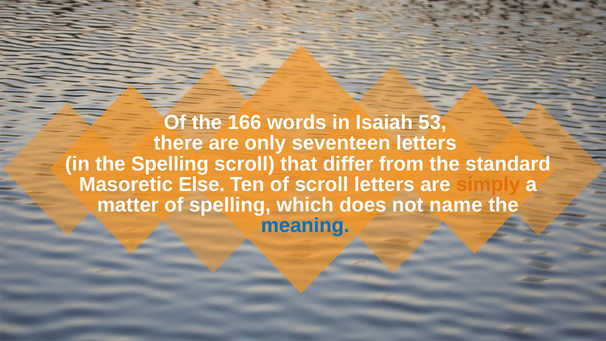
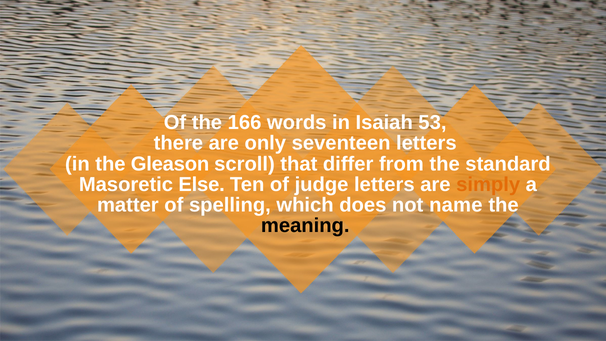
the Spelling: Spelling -> Gleason (170, 164)
of scroll: scroll -> judge (322, 184)
meaning colour: blue -> black (305, 226)
